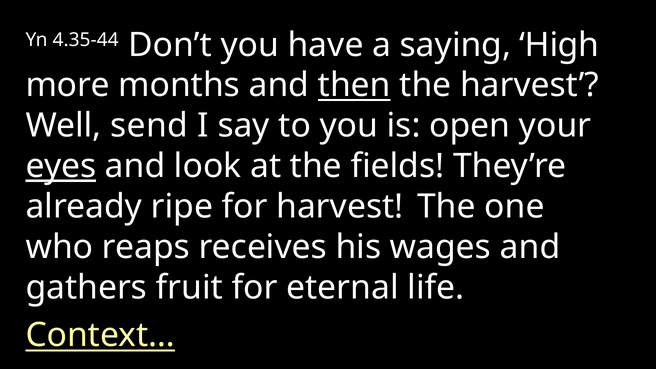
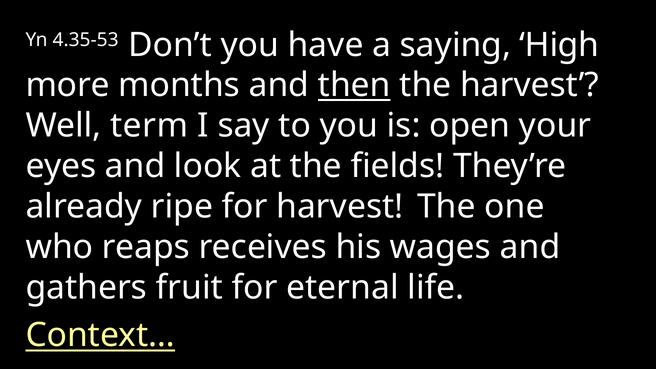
4.35-44: 4.35-44 -> 4.35-53 (86, 40)
send: send -> term (149, 126)
eyes underline: present -> none (61, 166)
